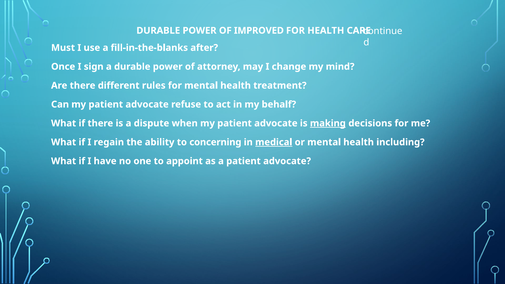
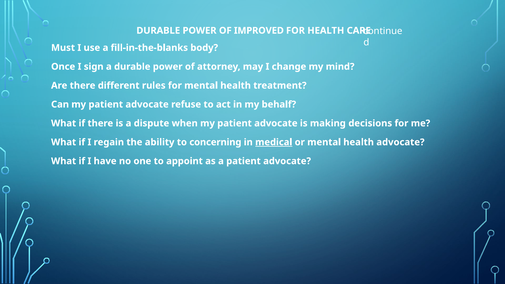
after: after -> body (204, 48)
making underline: present -> none (328, 123)
health including: including -> advocate (400, 142)
